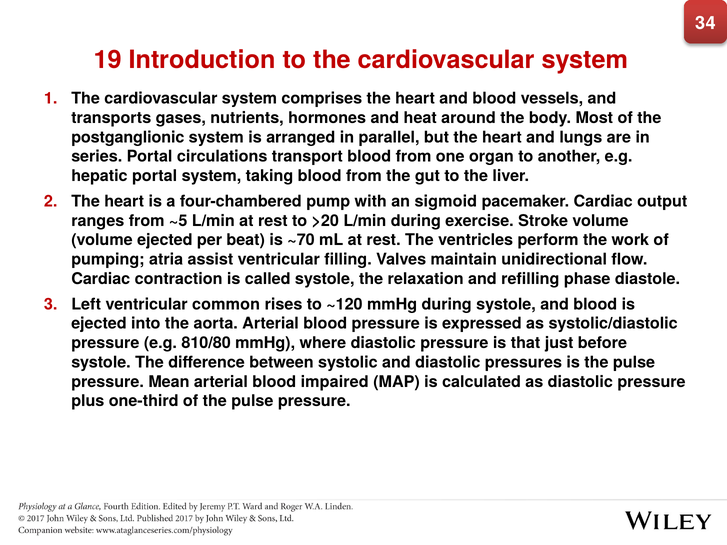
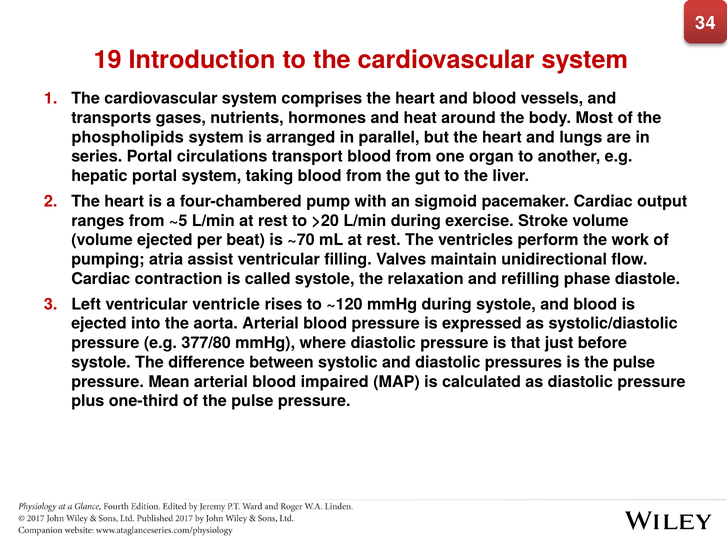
postganglionic: postganglionic -> phospholipids (128, 137)
common: common -> ventricle (226, 304)
810/80: 810/80 -> 377/80 (206, 343)
